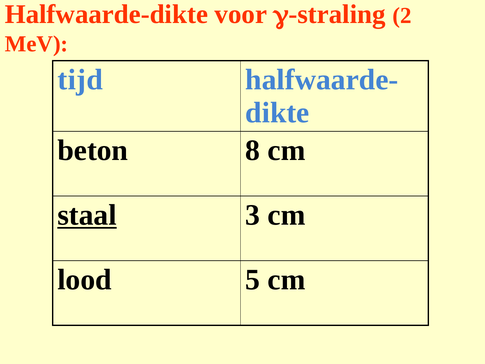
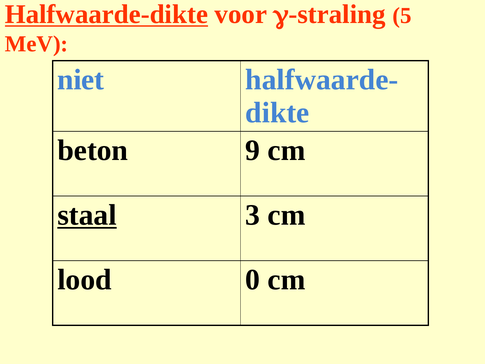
Halfwaarde-dikte underline: none -> present (106, 14)
2: 2 -> 5 (402, 16)
tijd: tijd -> niet (81, 80)
8: 8 -> 9 (253, 150)
5: 5 -> 0 (253, 280)
